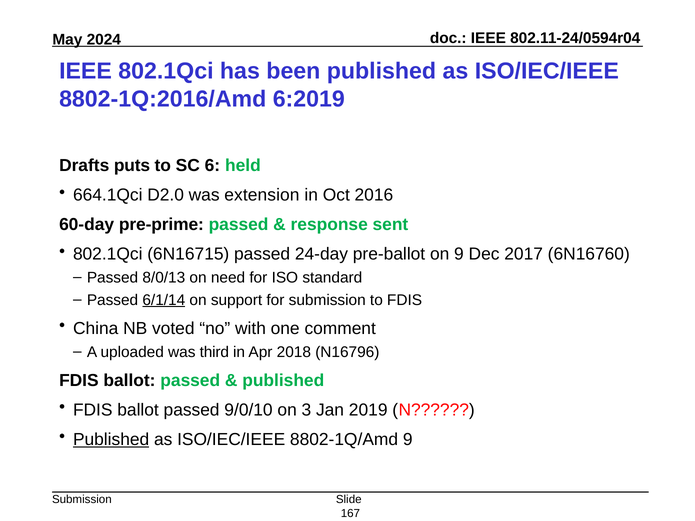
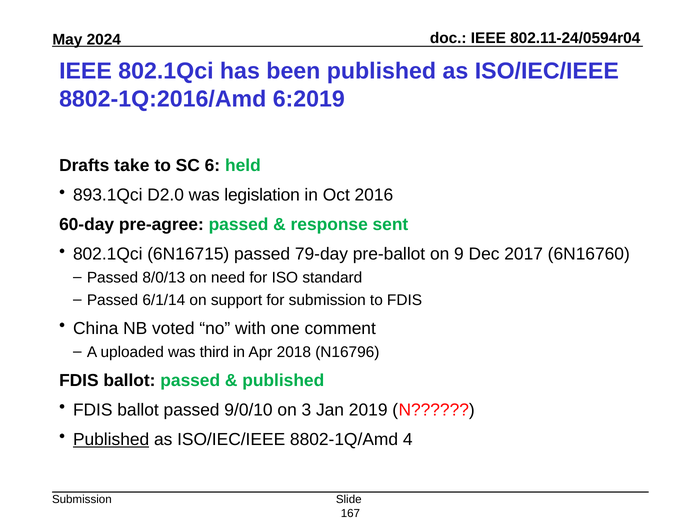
puts: puts -> take (132, 166)
664.1Qci: 664.1Qci -> 893.1Qci (108, 195)
extension: extension -> legislation (262, 195)
pre-prime: pre-prime -> pre-agree (161, 225)
24-day: 24-day -> 79-day (321, 254)
6/1/14 underline: present -> none (164, 300)
8802-1Q/Amd 9: 9 -> 4 (408, 440)
